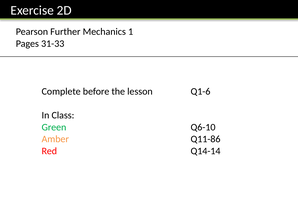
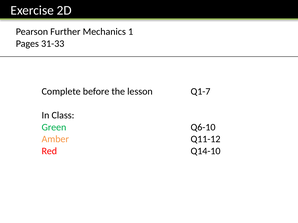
Q1-6: Q1-6 -> Q1-7 (201, 92)
Q11-86: Q11-86 -> Q11-12 (206, 139)
Q14-14: Q14-14 -> Q14-10 (206, 151)
